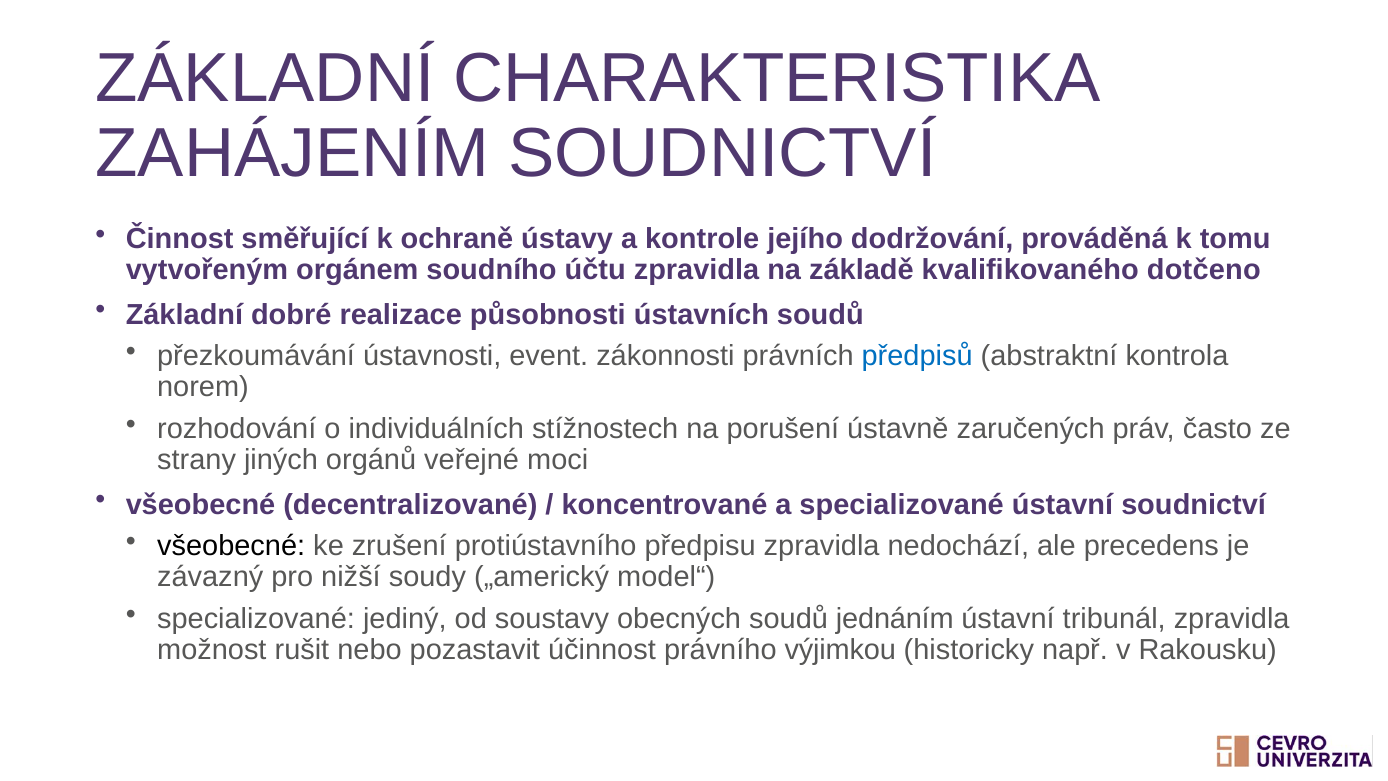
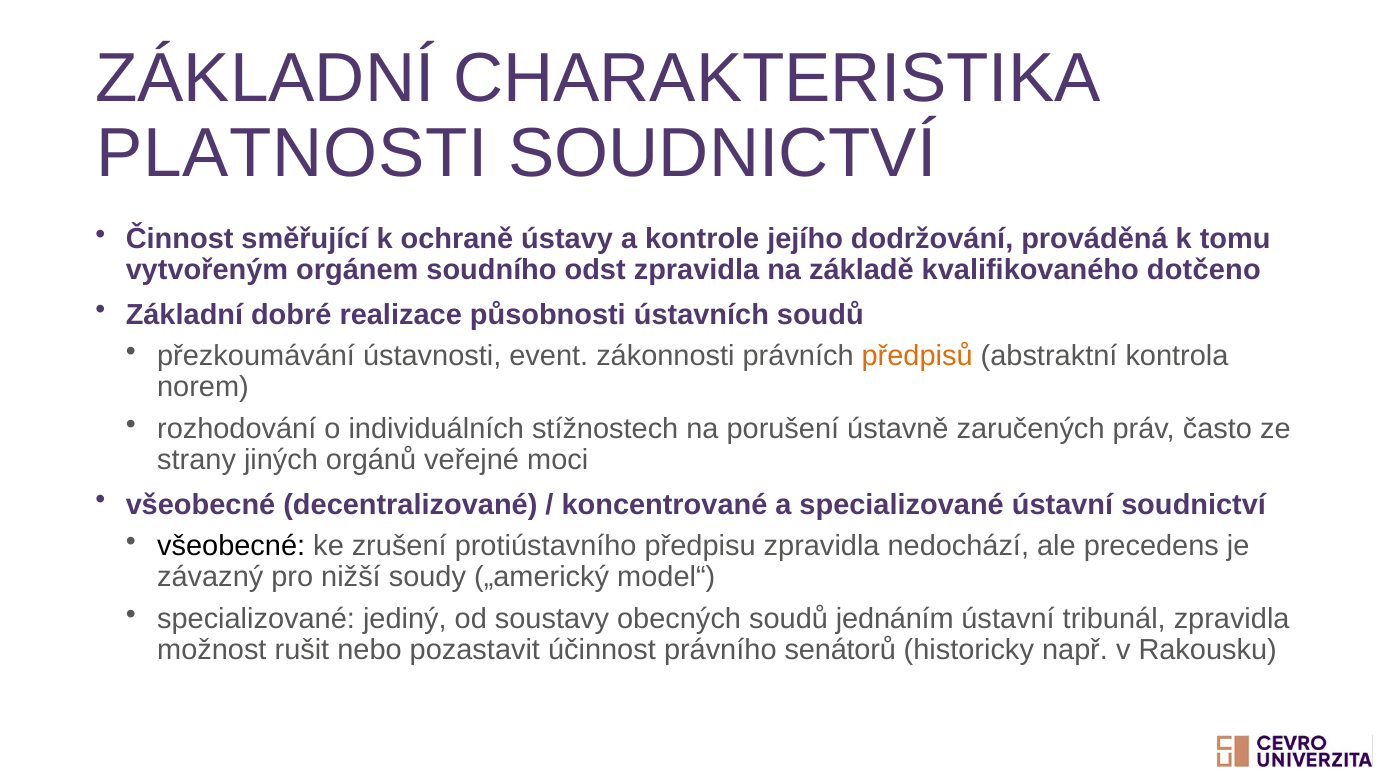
ZAHÁJENÍM: ZAHÁJENÍM -> PLATNOSTI (292, 154)
účtu: účtu -> odst (595, 270)
předpisů colour: blue -> orange (917, 356)
výjimkou: výjimkou -> senátorů (840, 650)
